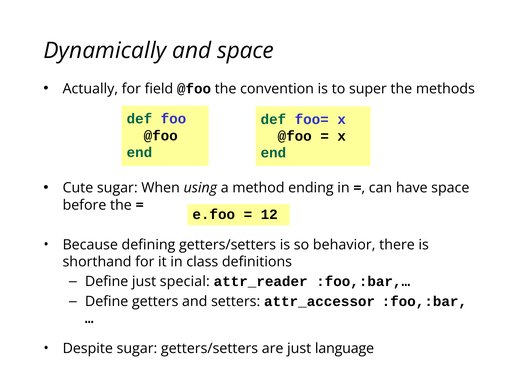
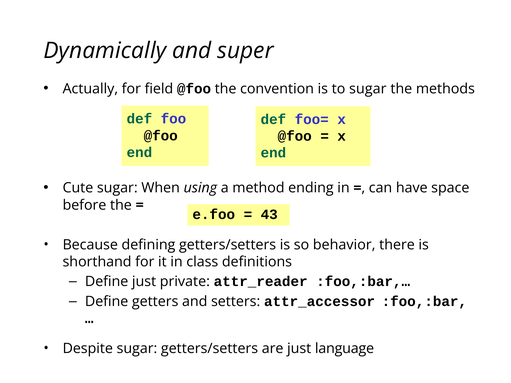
and space: space -> super (245, 51)
to super: super -> sugar (368, 89)
12: 12 -> 43 (269, 215)
special: special -> private (185, 282)
